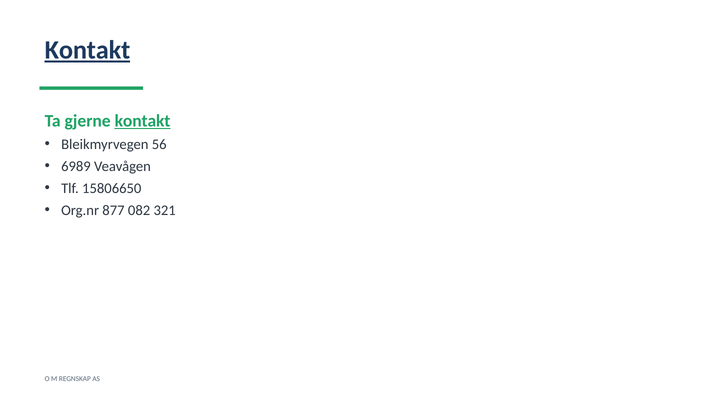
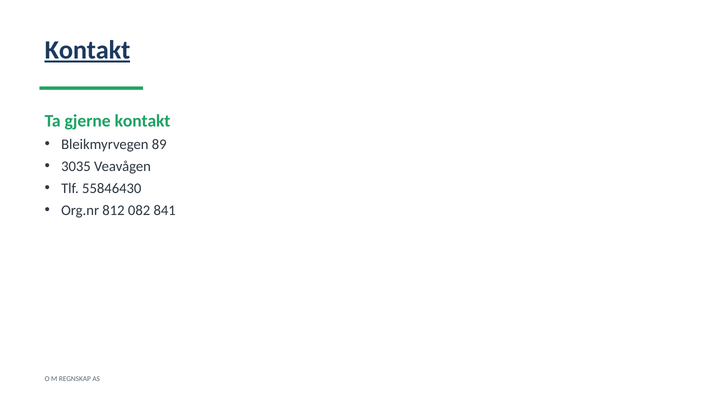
kontakt underline: present -> none (143, 121)
56: 56 -> 89 (159, 144)
6989: 6989 -> 3035 (76, 166)
15806650: 15806650 -> 55846430 (112, 188)
877: 877 -> 812 (113, 210)
321: 321 -> 841 (165, 210)
